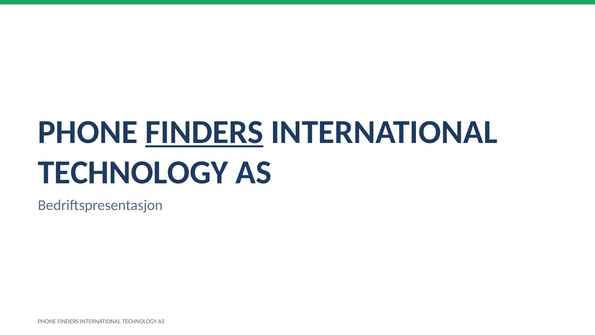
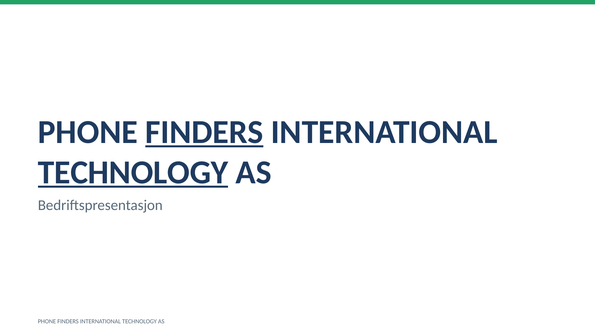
TECHNOLOGY underline: none -> present (133, 172)
